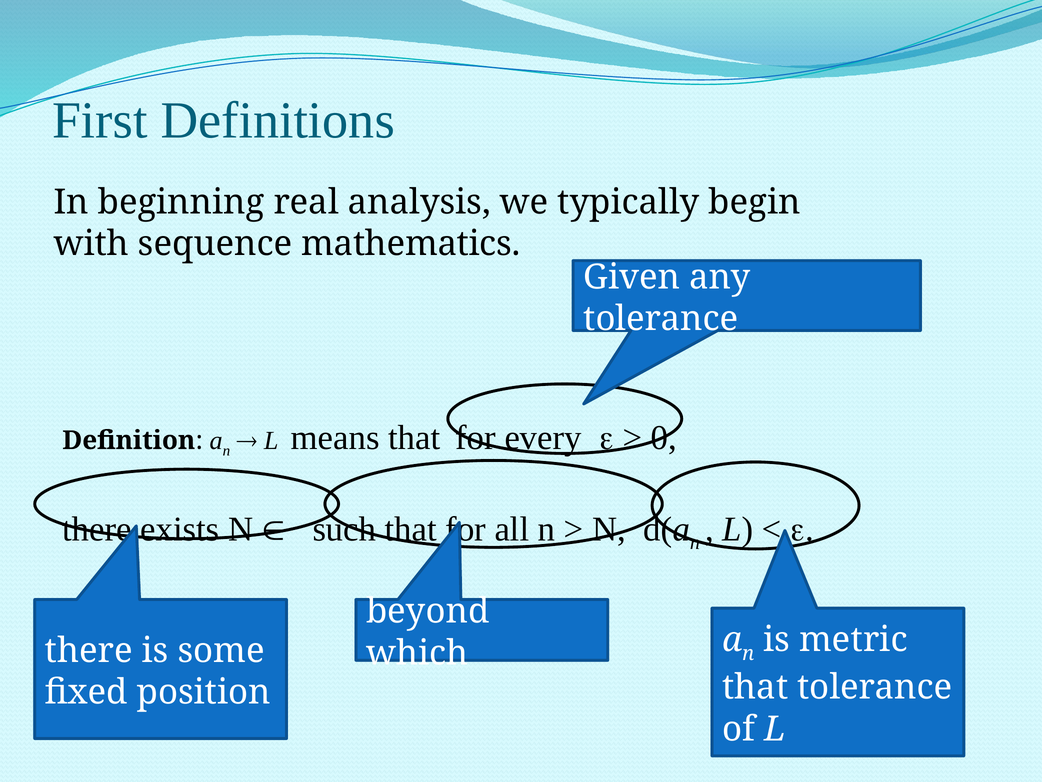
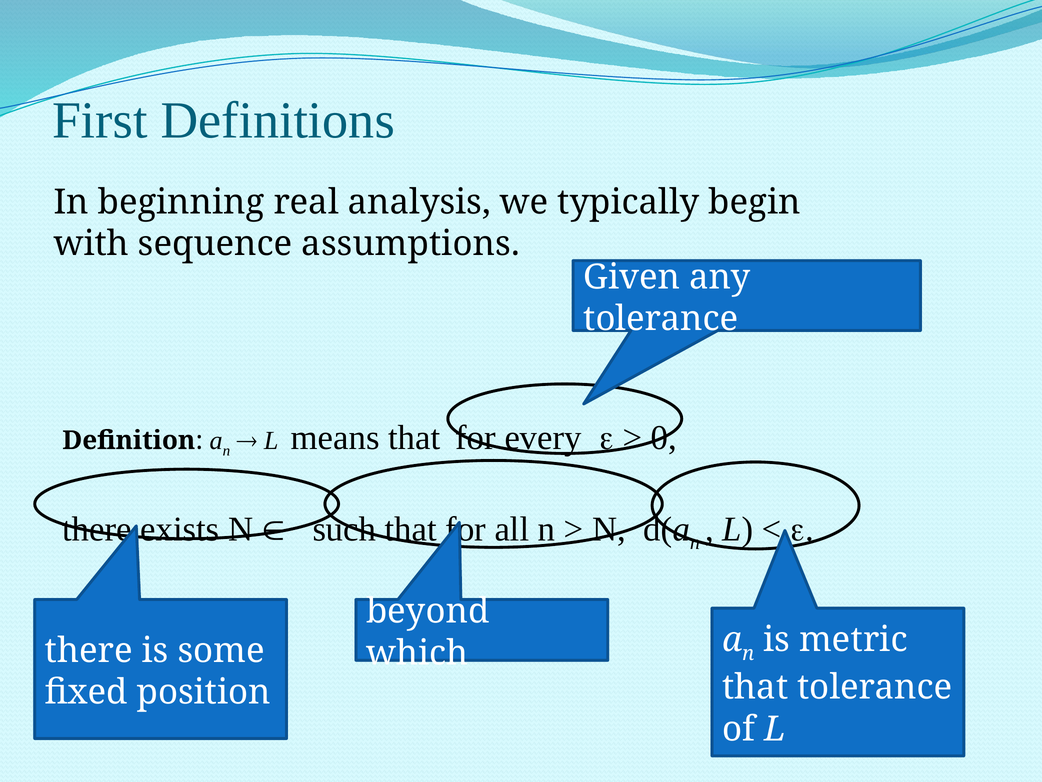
mathematics: mathematics -> assumptions (411, 244)
